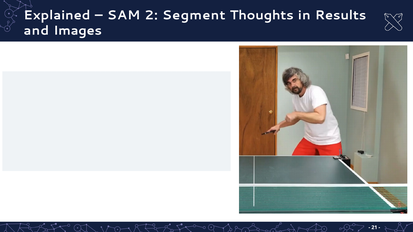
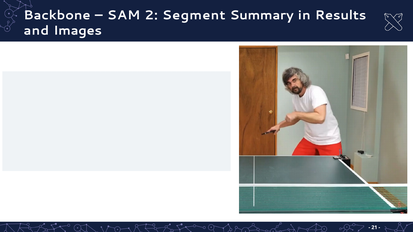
Explained: Explained -> Backbone (57, 15)
Thoughts: Thoughts -> Summary (262, 15)
